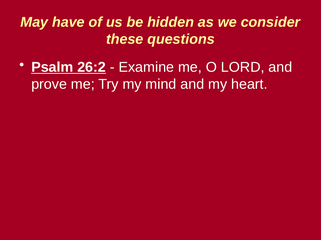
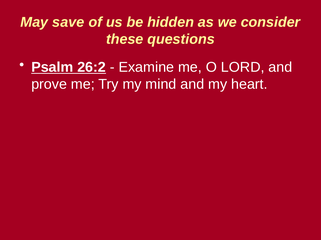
have: have -> save (68, 22)
